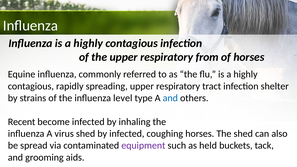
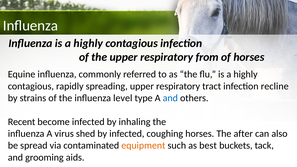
shelter: shelter -> recline (275, 86)
The shed: shed -> after (243, 134)
equipment colour: purple -> orange (143, 146)
held: held -> best (208, 146)
